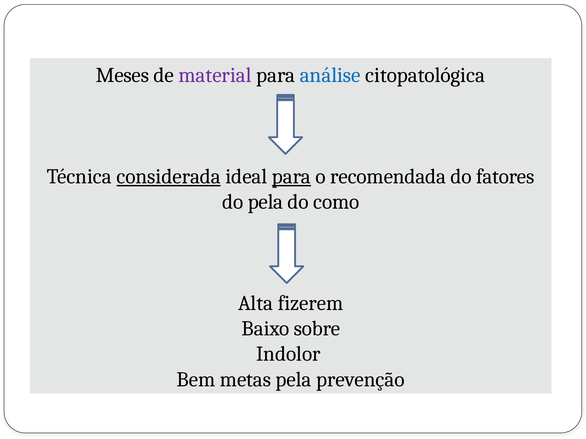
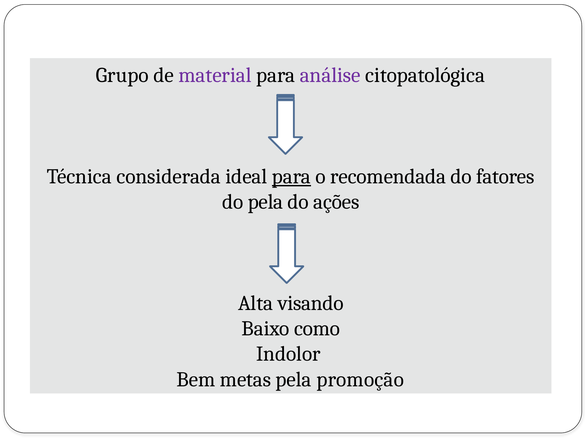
Meses: Meses -> Grupo (122, 75)
análise colour: blue -> purple (330, 75)
considerada underline: present -> none (169, 177)
como: como -> ações (336, 202)
fizerem: fizerem -> visando (311, 304)
sobre: sobre -> como (317, 329)
prevenção: prevenção -> promoção (360, 380)
